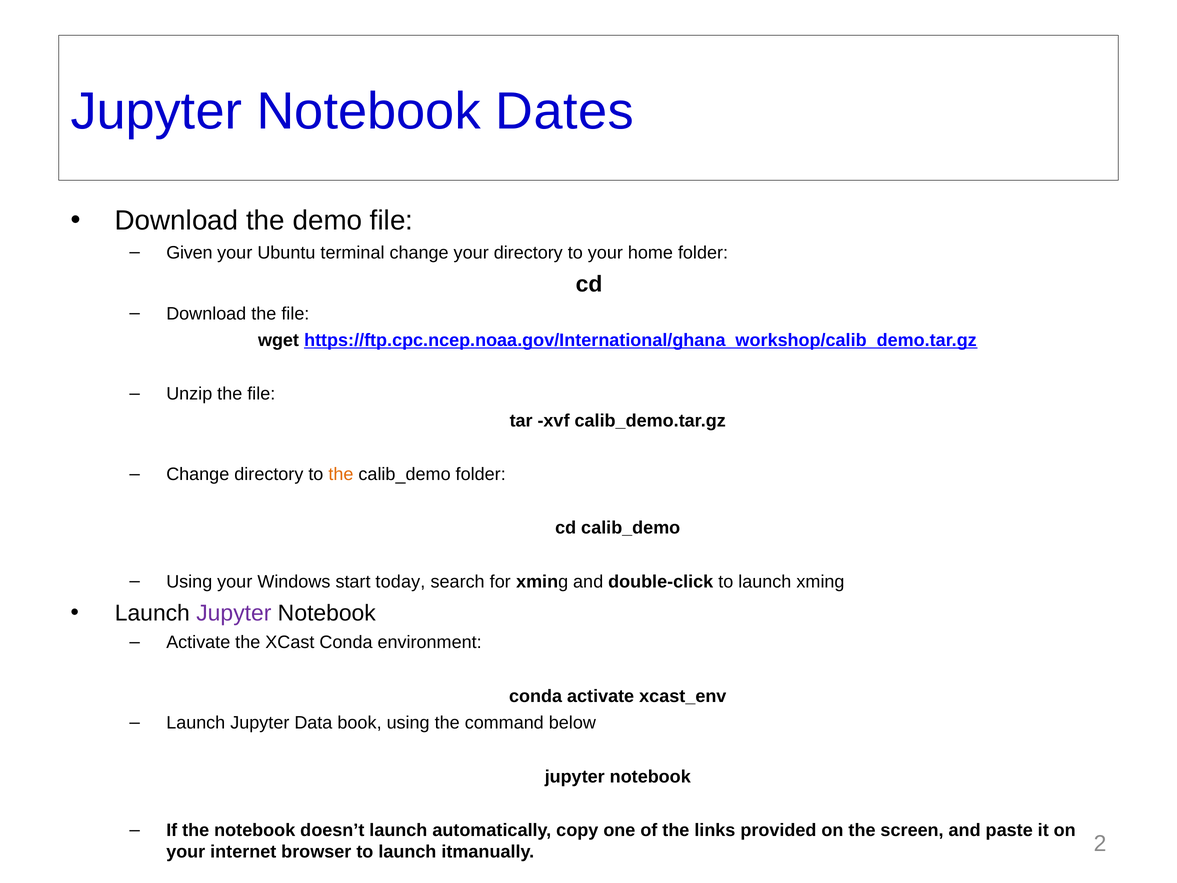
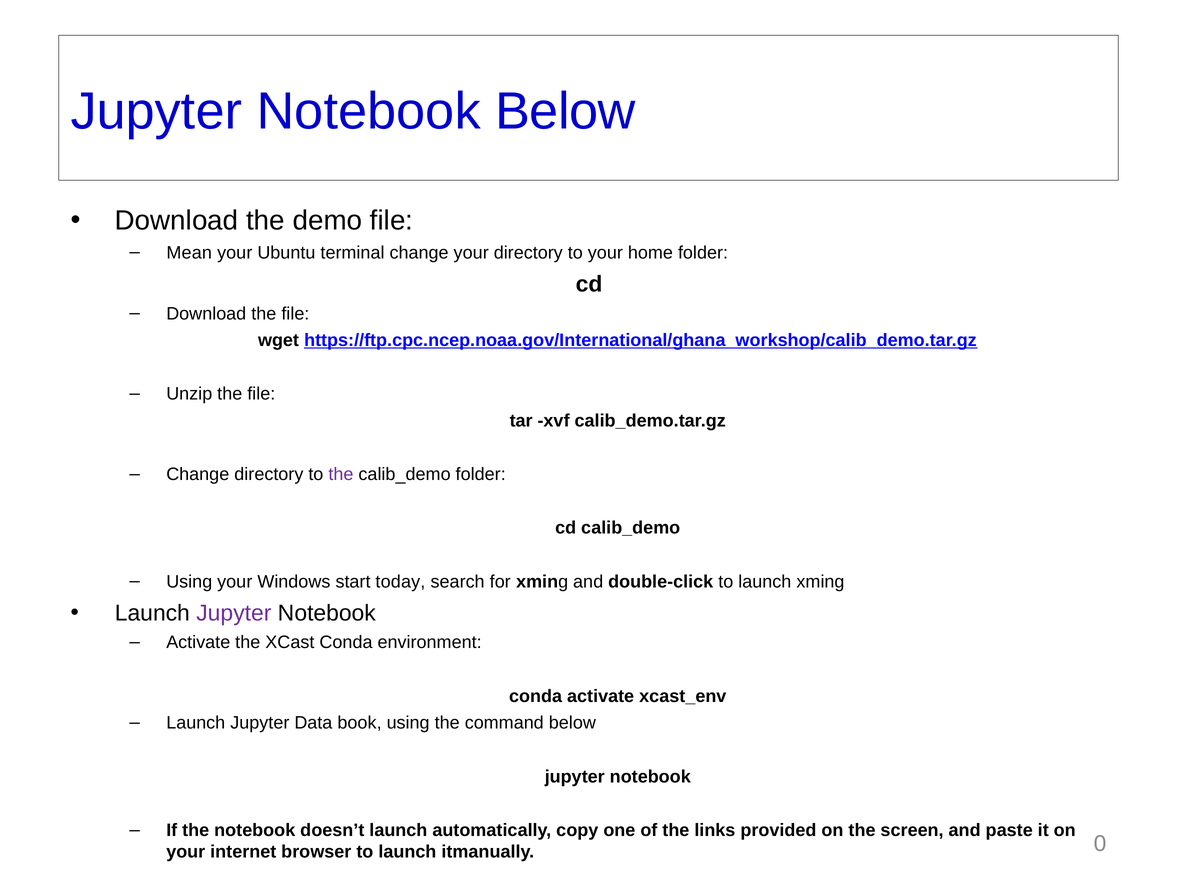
Notebook Dates: Dates -> Below (565, 111)
Given: Given -> Mean (189, 253)
the colour: orange -> purple (341, 474)
2: 2 -> 0 (1100, 843)
